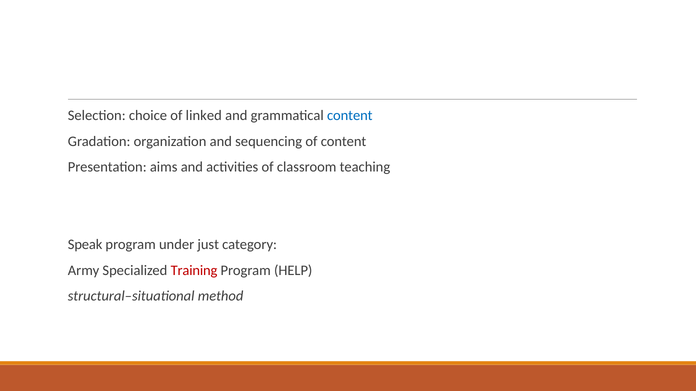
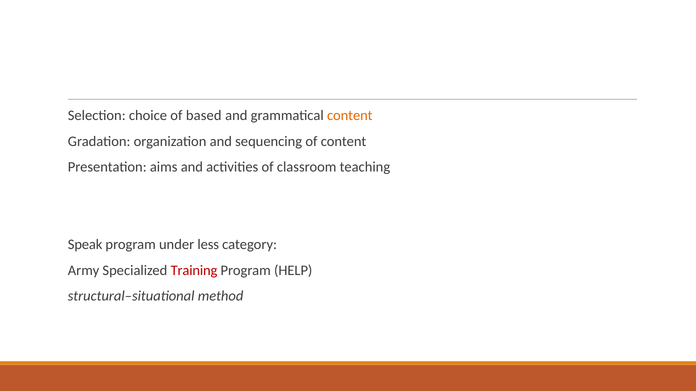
linked: linked -> based (204, 116)
content colour: blue -> orange (350, 116)
just: just -> less (208, 245)
